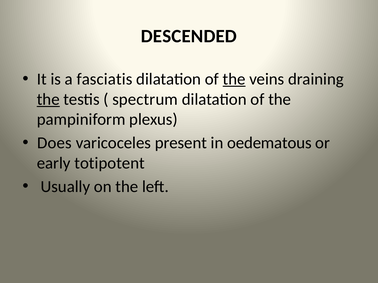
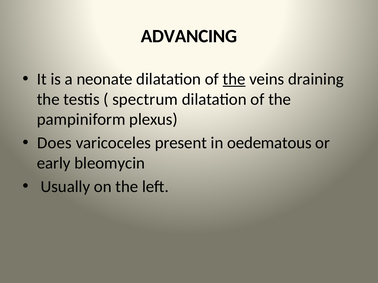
DESCENDED: DESCENDED -> ADVANCING (189, 36)
fasciatis: fasciatis -> neonate (105, 79)
the underline: present -> none (48, 99)
totipotent: totipotent -> bleomycin (110, 163)
